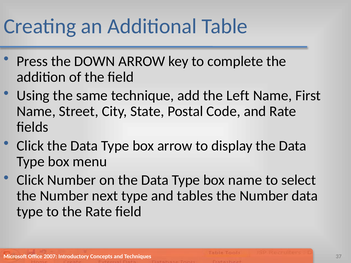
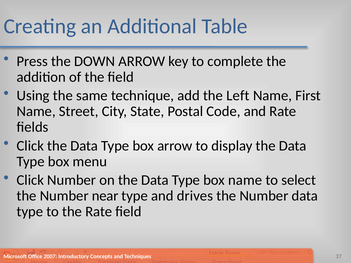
next: next -> near (105, 196)
tables: tables -> drives (195, 196)
